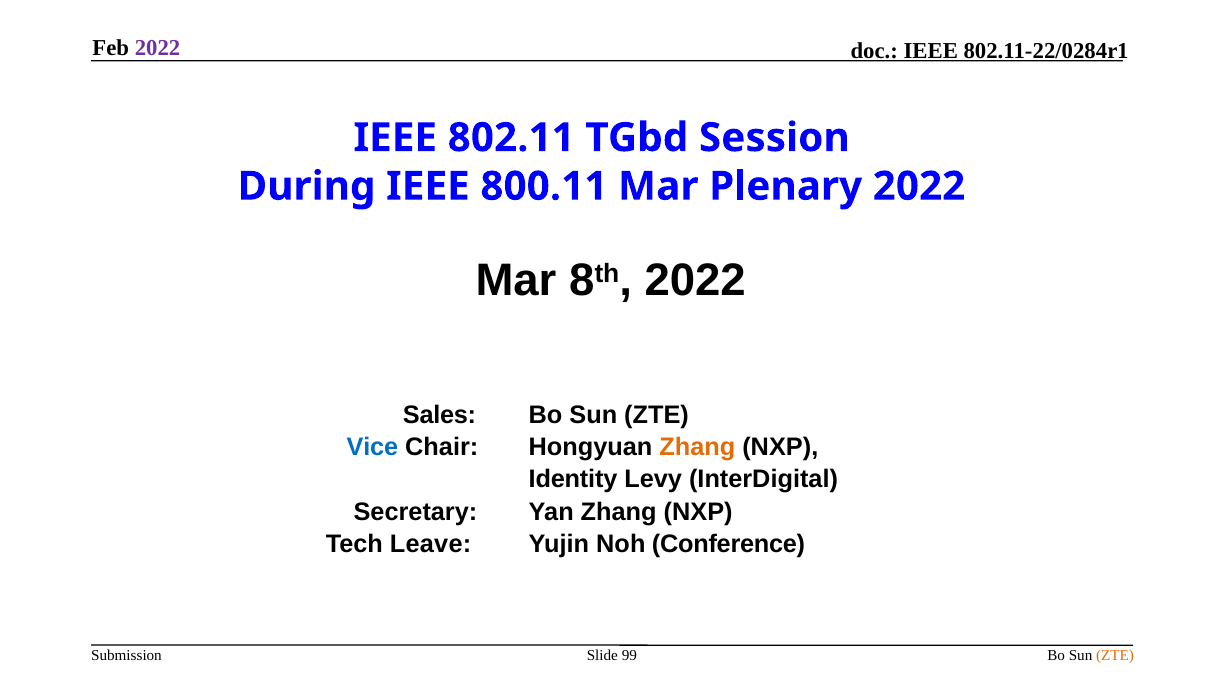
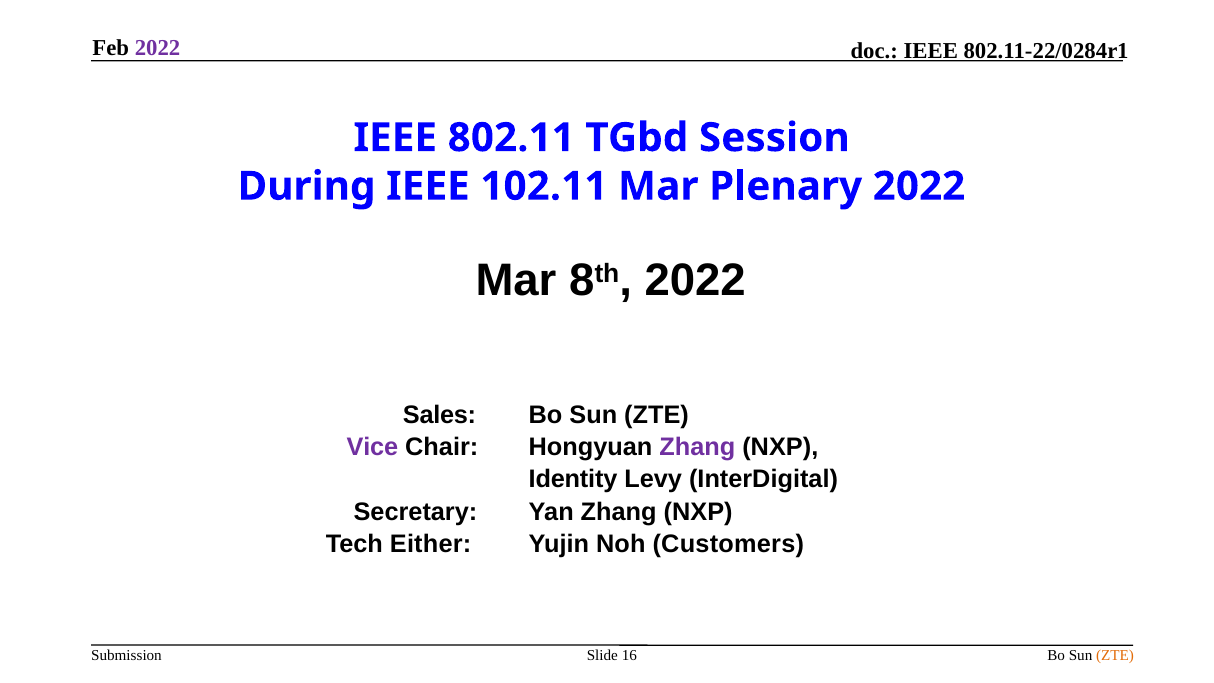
800.11: 800.11 -> 102.11 (544, 186)
Vice colour: blue -> purple (372, 447)
Zhang colour: orange -> purple (697, 447)
Leave: Leave -> Either (431, 544)
Conference: Conference -> Customers (728, 544)
99: 99 -> 16 (629, 655)
